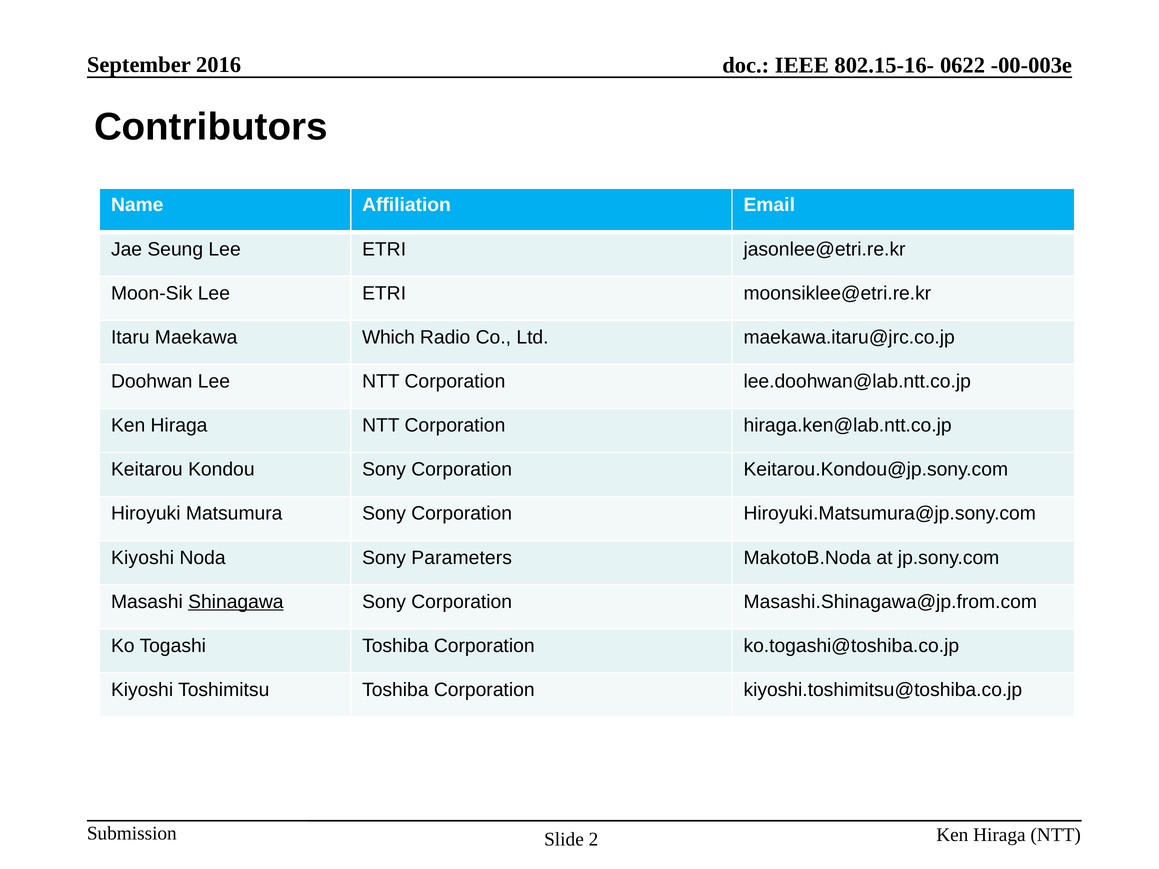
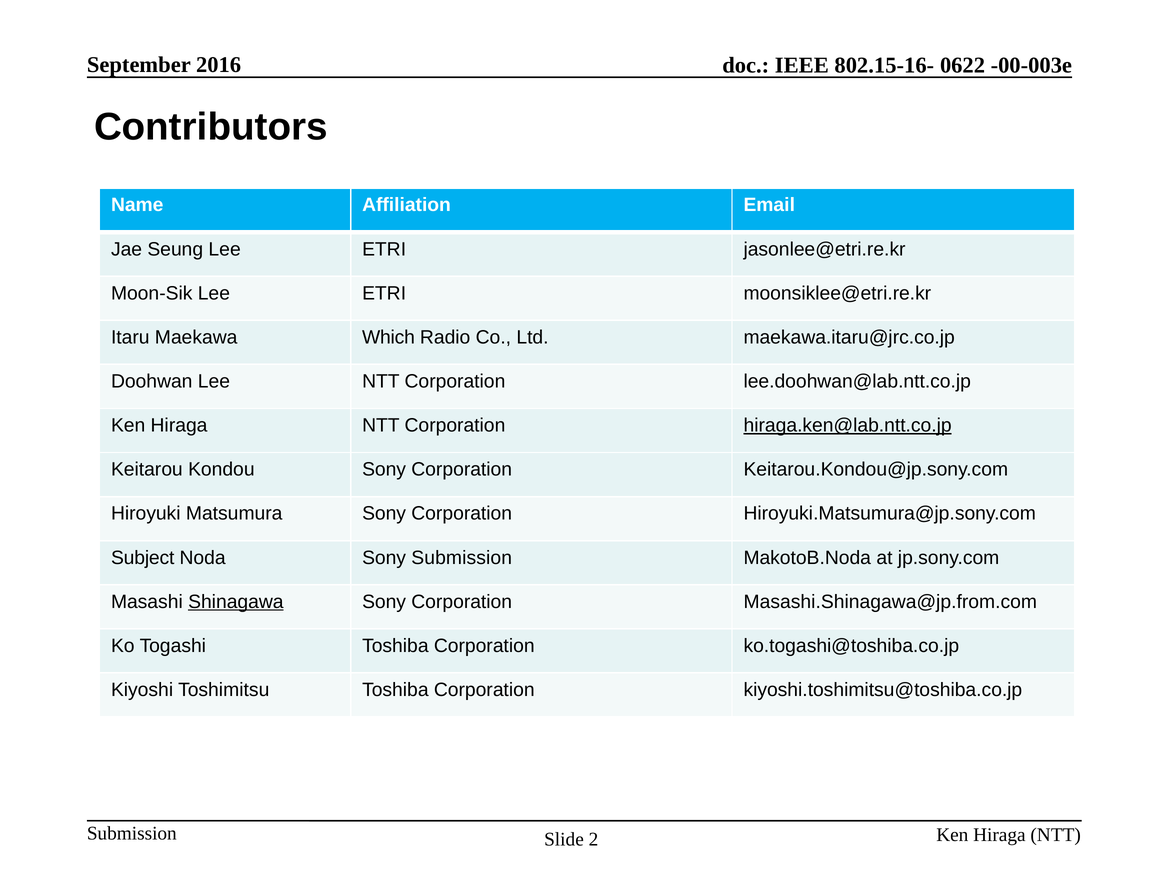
hiraga.ken@lab.ntt.co.jp underline: none -> present (848, 426)
Kiyoshi: Kiyoshi -> Subject (143, 558)
Sony Parameters: Parameters -> Submission (462, 558)
